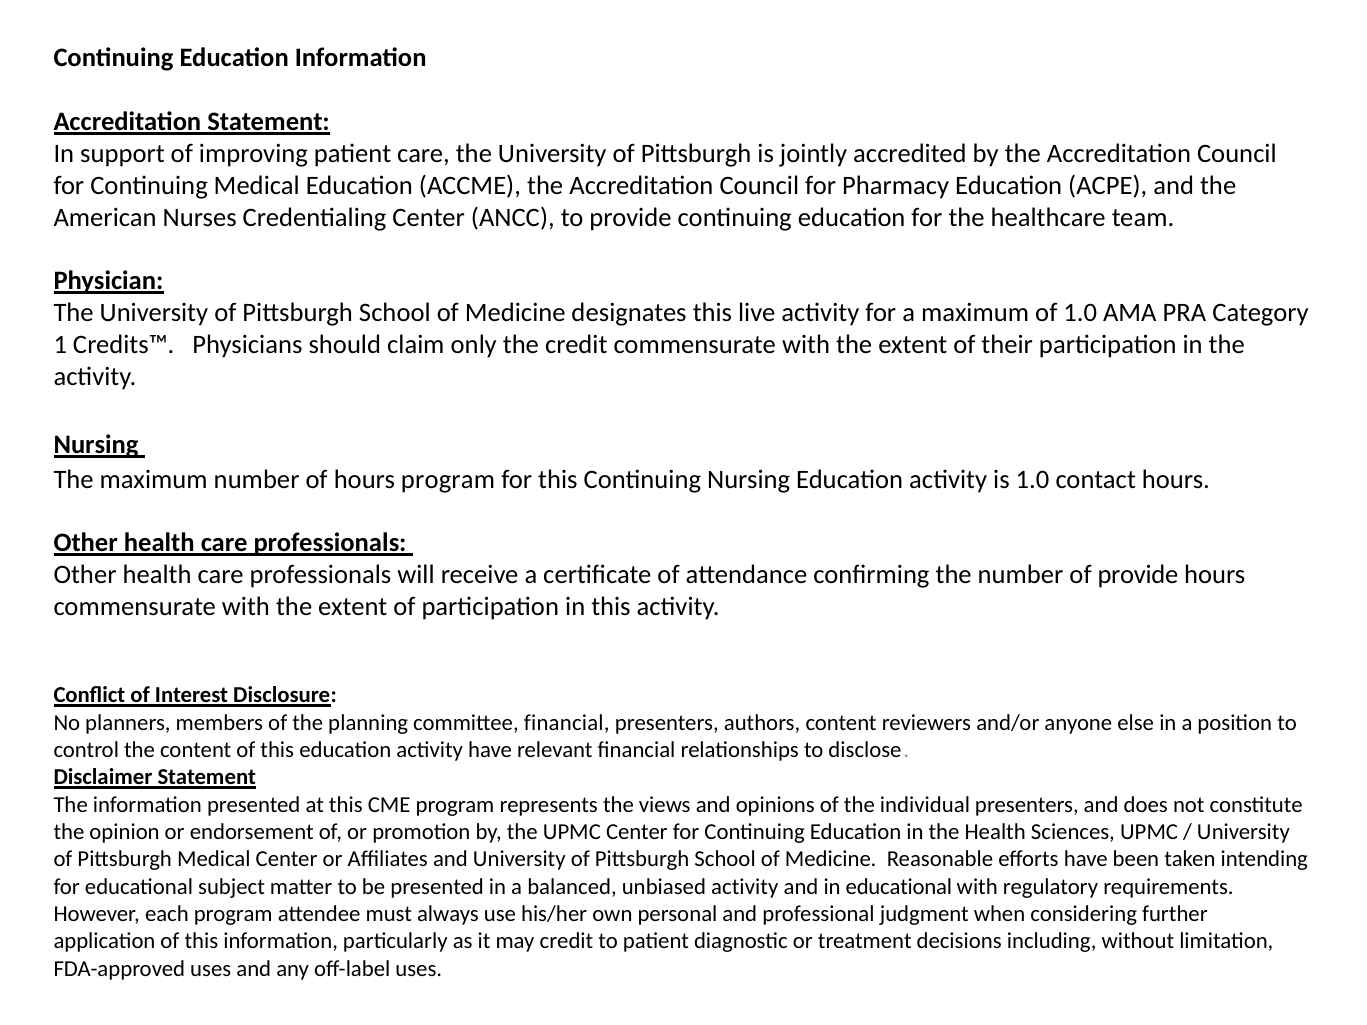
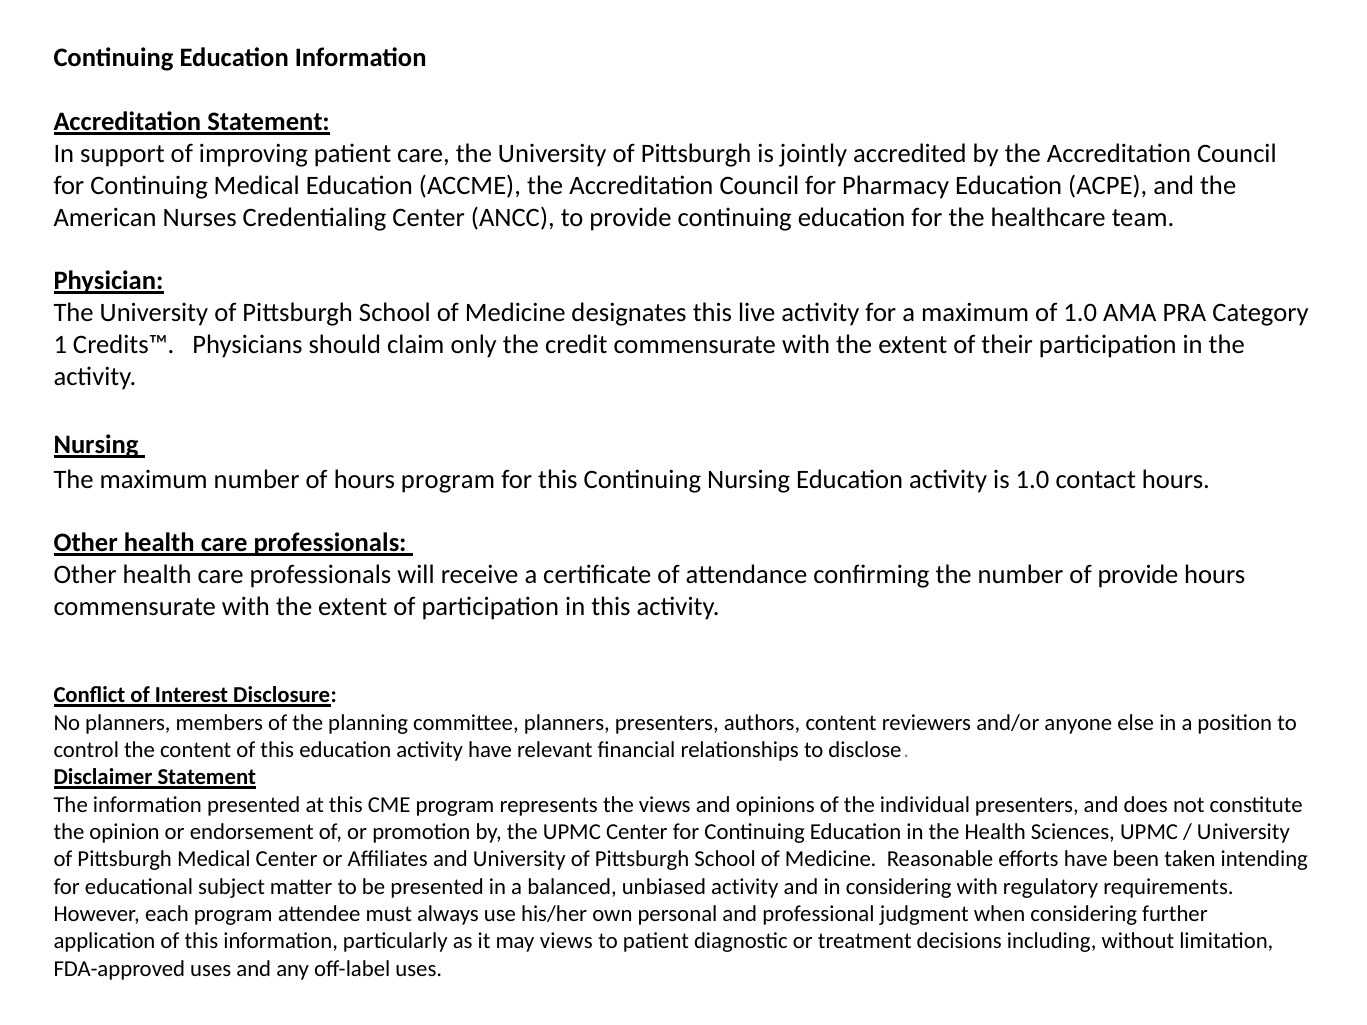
committee financial: financial -> planners (567, 723)
in educational: educational -> considering (899, 887)
may credit: credit -> views (566, 942)
